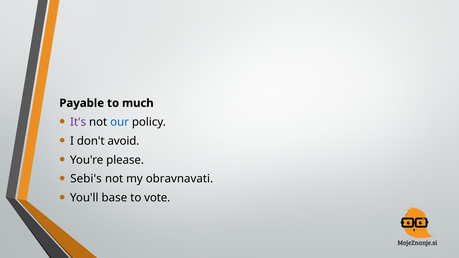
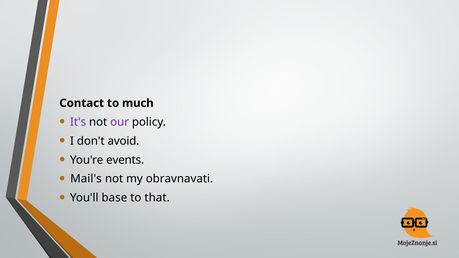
Payable: Payable -> Contact (82, 103)
our colour: blue -> purple (120, 122)
please: please -> events (125, 160)
Sebi's: Sebi's -> Mail's (86, 179)
vote: vote -> that (157, 198)
